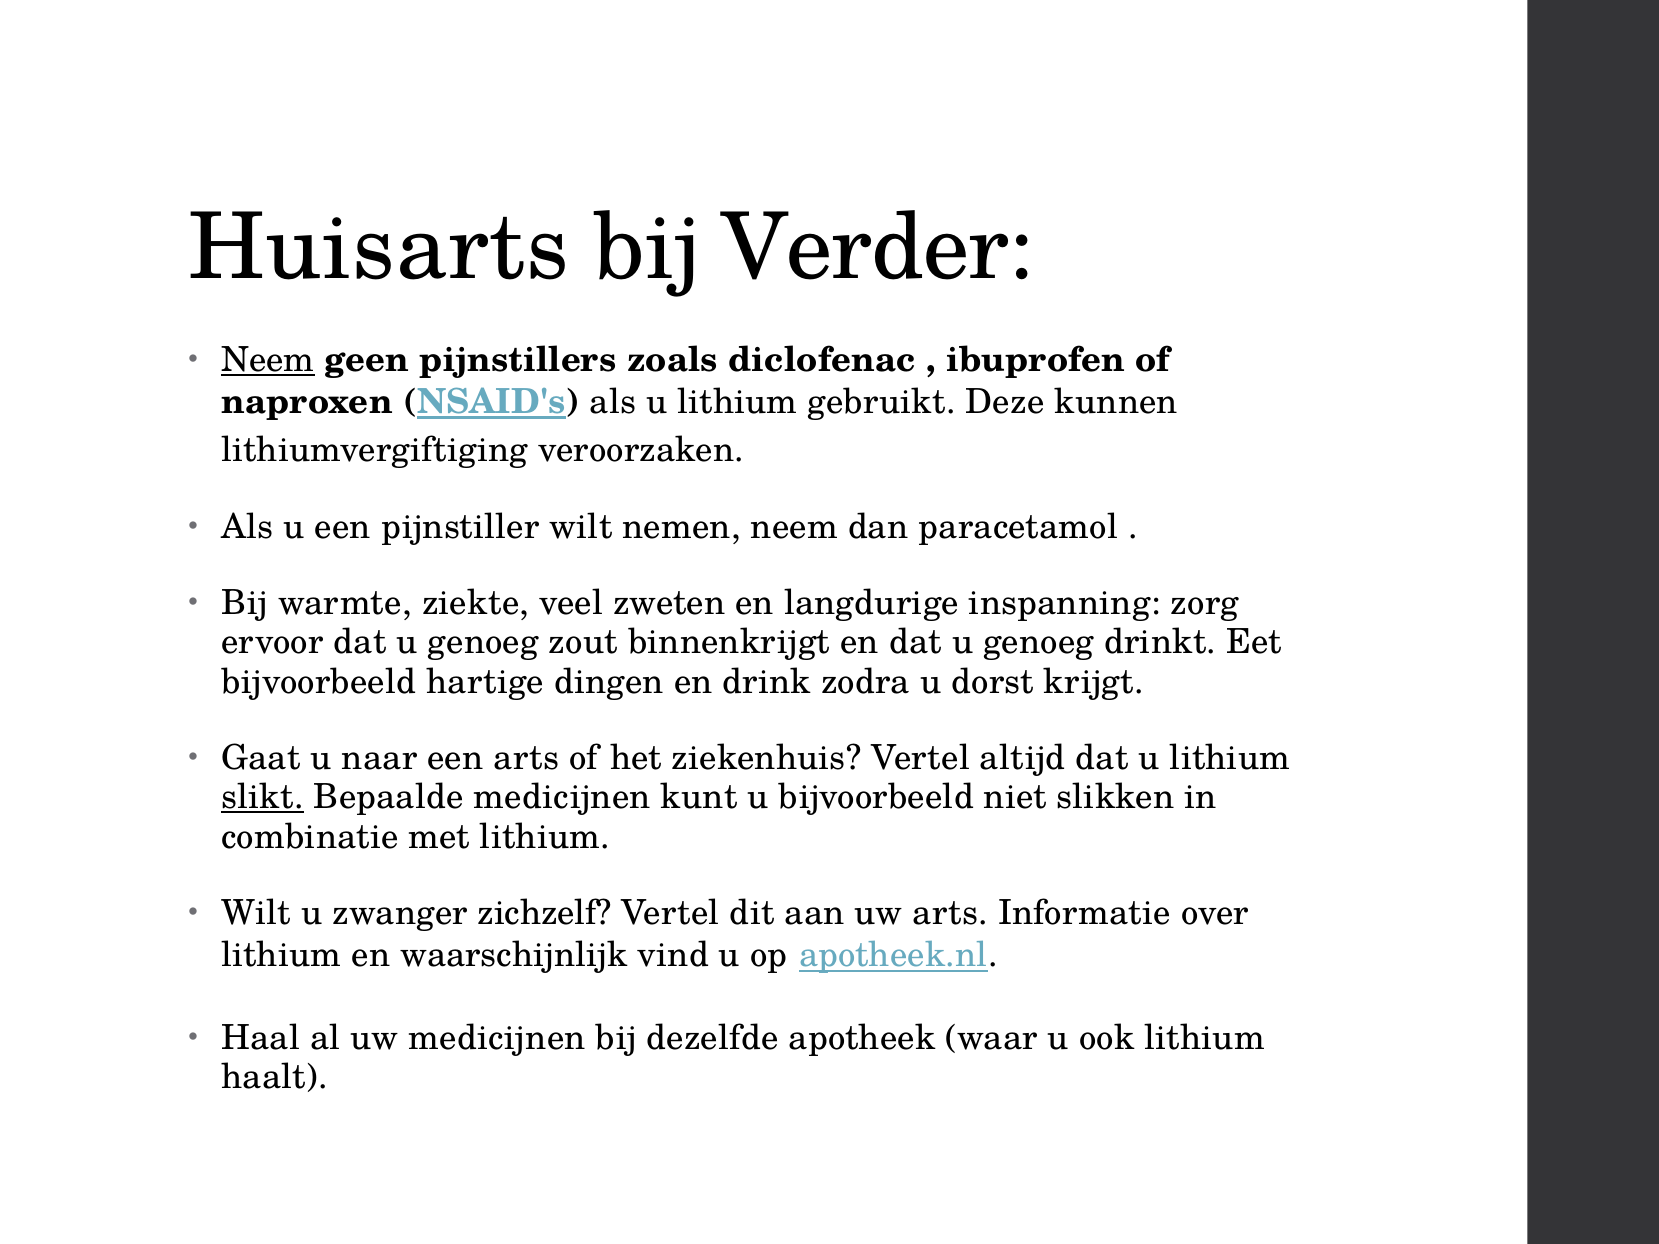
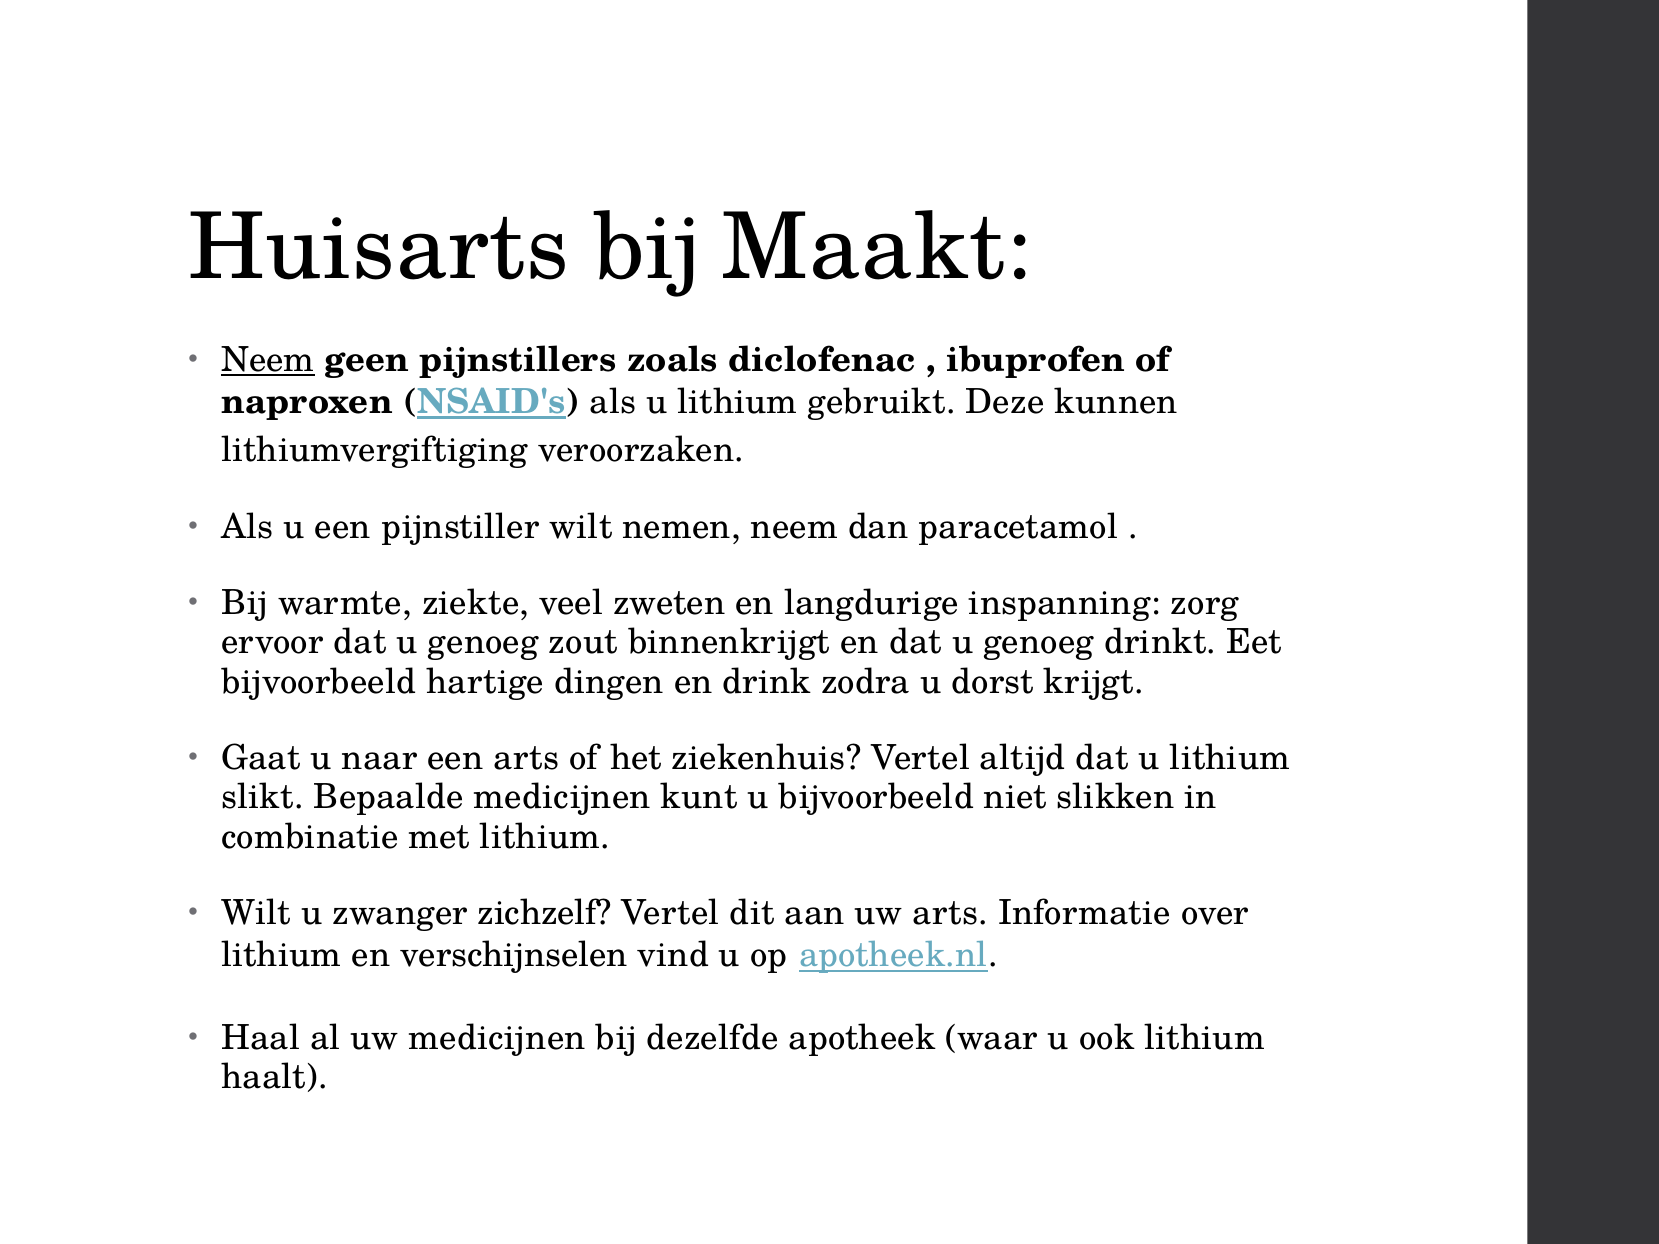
Verder: Verder -> Maakt (877, 248)
slikt underline: present -> none (263, 798)
waarschijnlijk: waarschijnlijk -> verschijnselen (514, 956)
